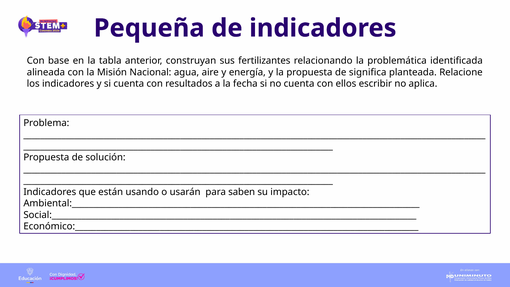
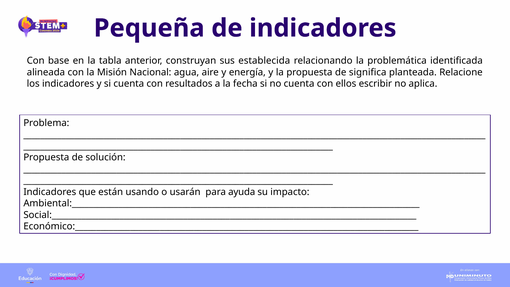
fertilizantes: fertilizantes -> establecida (264, 61)
saben: saben -> ayuda (242, 192)
